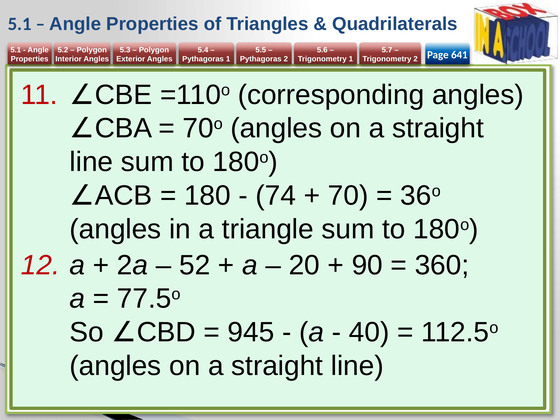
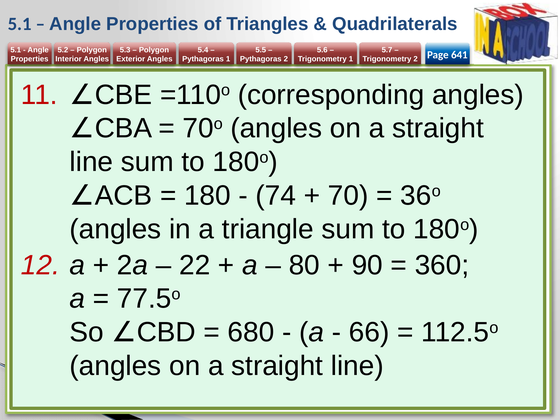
52: 52 -> 22 (195, 265)
20: 20 -> 80 (304, 265)
945: 945 -> 680 (251, 332)
40: 40 -> 66 (369, 332)
